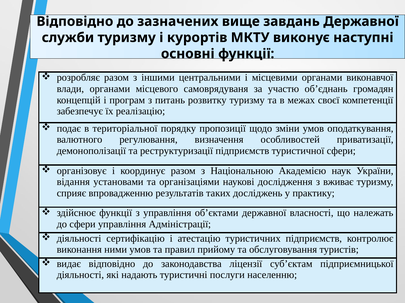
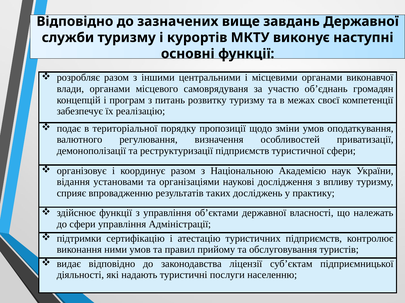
вживає: вживає -> впливу (338, 182)
діяльності: діяльності -> підтримки (79, 239)
